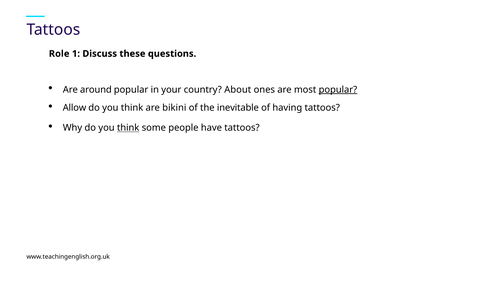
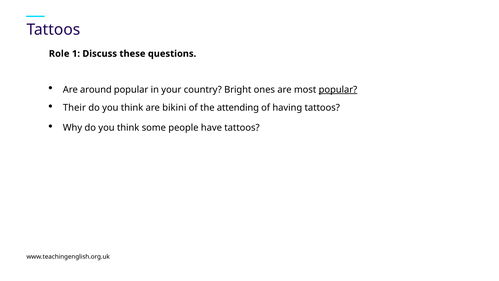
About: About -> Bright (238, 90)
Allow: Allow -> Their (74, 108)
inevitable: inevitable -> attending (238, 108)
think underline: present -> none (128, 128)
